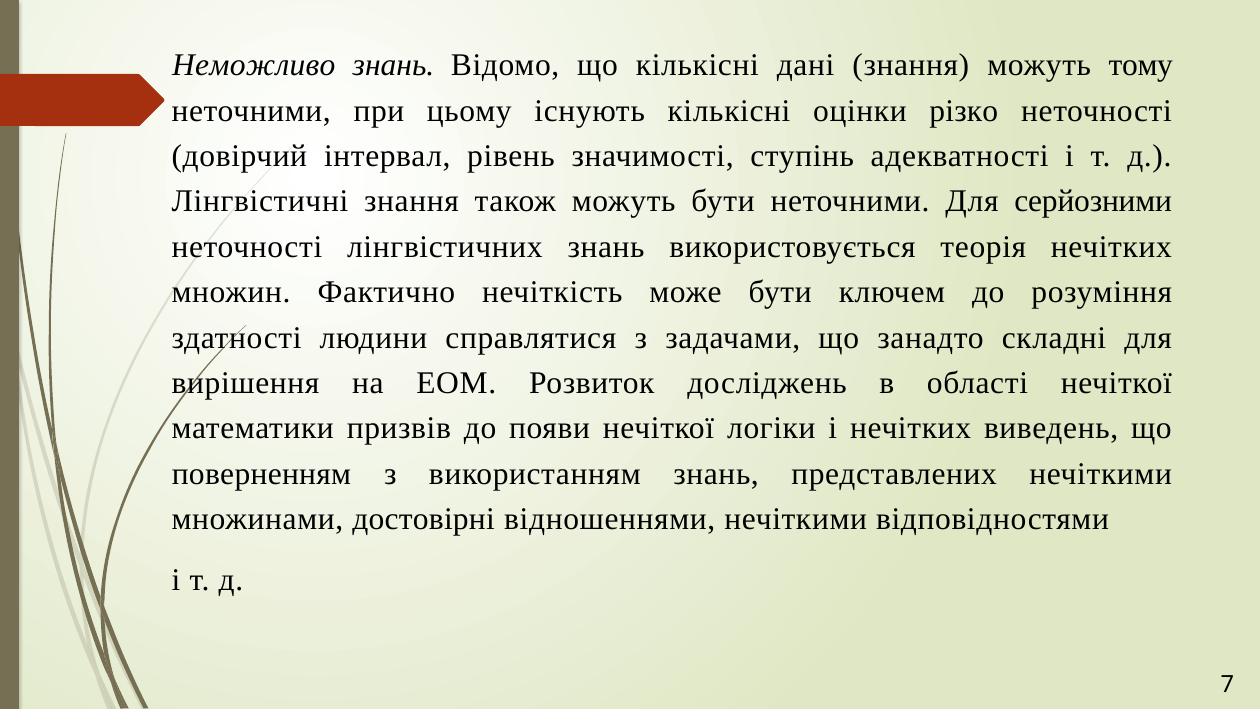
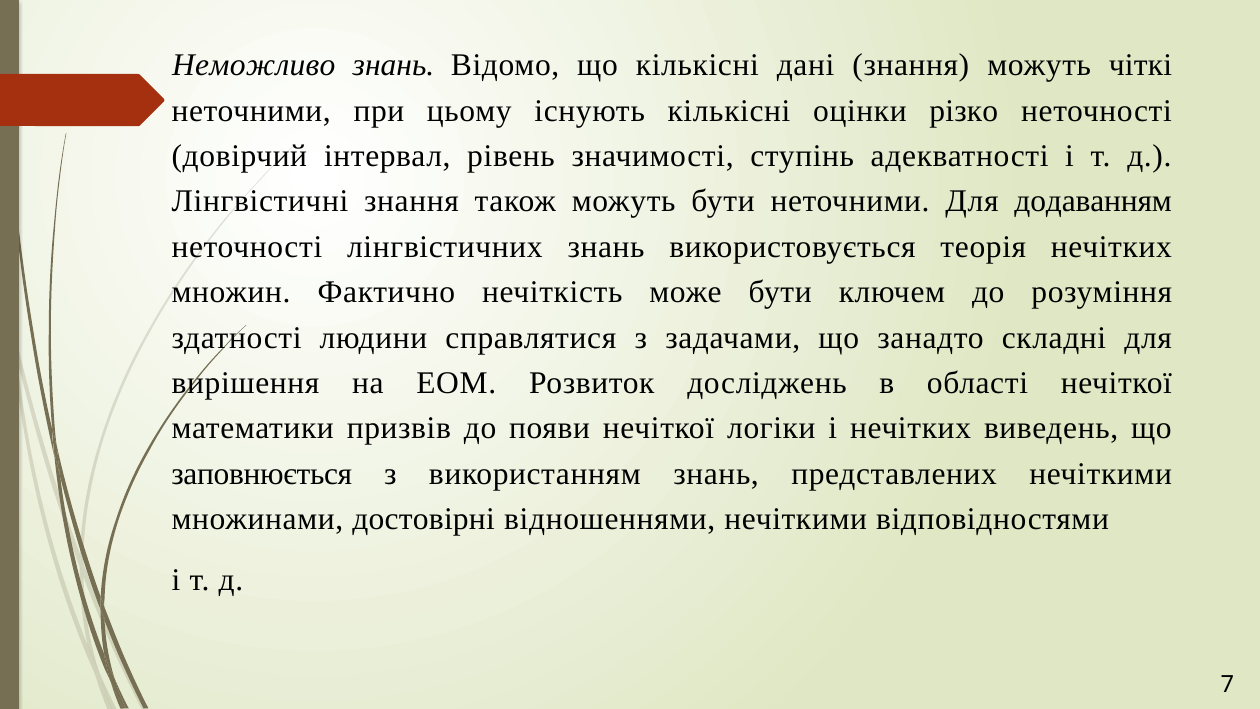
тому: тому -> чіткі (1141, 65)
серйозними: серйозними -> додаванням (1093, 201)
поверненням: поверненням -> заповнюється (262, 474)
